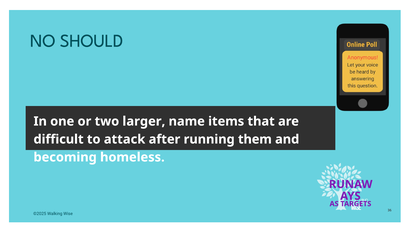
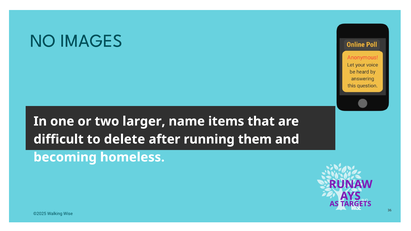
SHOULD: SHOULD -> IMAGES (91, 41)
attack: attack -> delete (125, 139)
